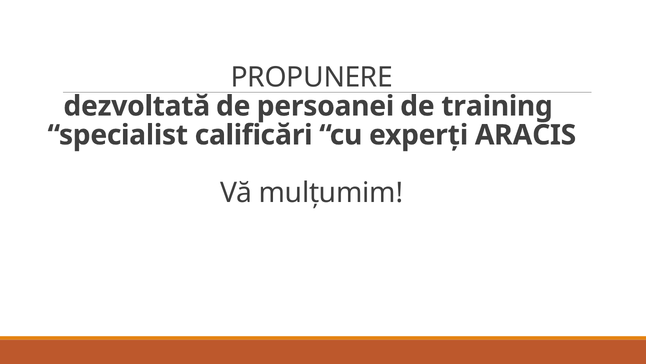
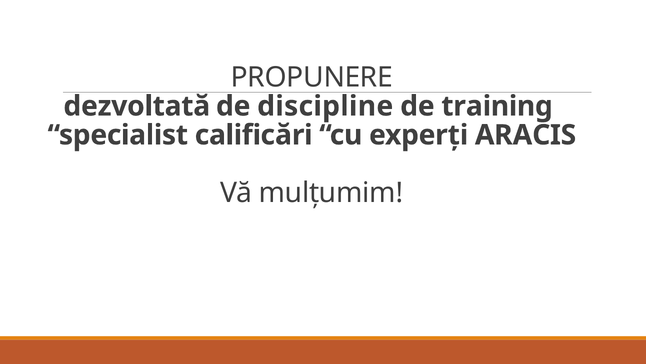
persoanei: persoanei -> discipline (325, 106)
